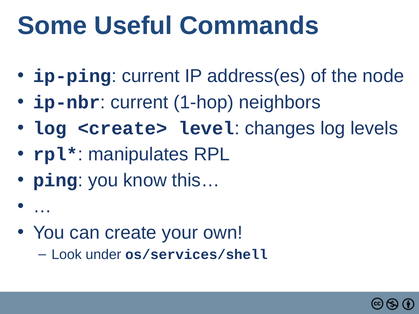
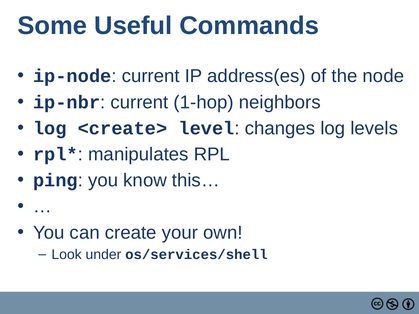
ip-ping: ip-ping -> ip-node (72, 76)
